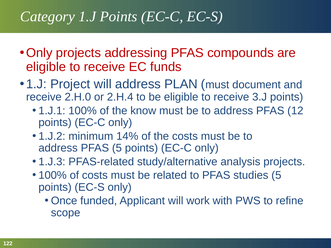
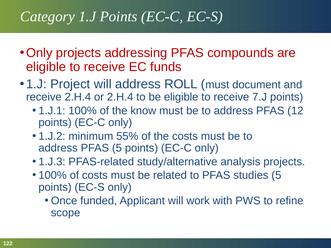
PLAN: PLAN -> ROLL (181, 84)
receive 2.H.0: 2.H.0 -> 2.H.4 (78, 97)
3.J: 3.J -> 7.J (260, 97)
14%: 14% -> 55% (127, 136)
